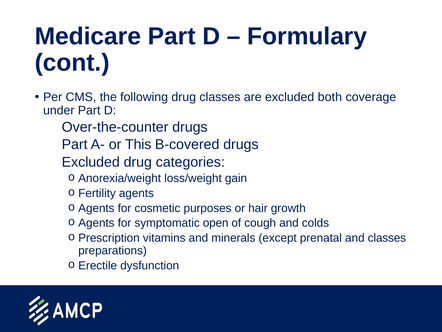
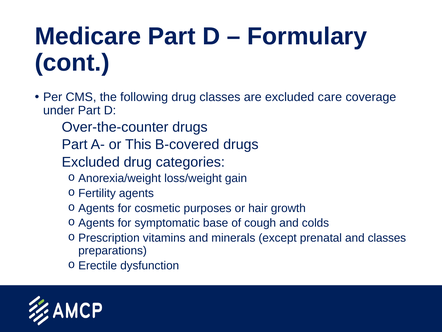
both: both -> care (330, 97)
open: open -> base (216, 223)
